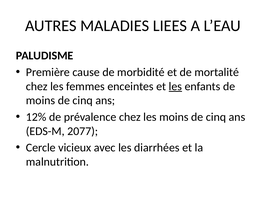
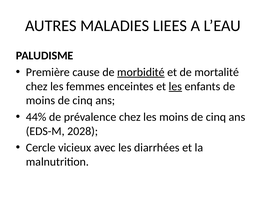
morbidité underline: none -> present (141, 72)
12%: 12% -> 44% (36, 117)
2077: 2077 -> 2028 (83, 131)
